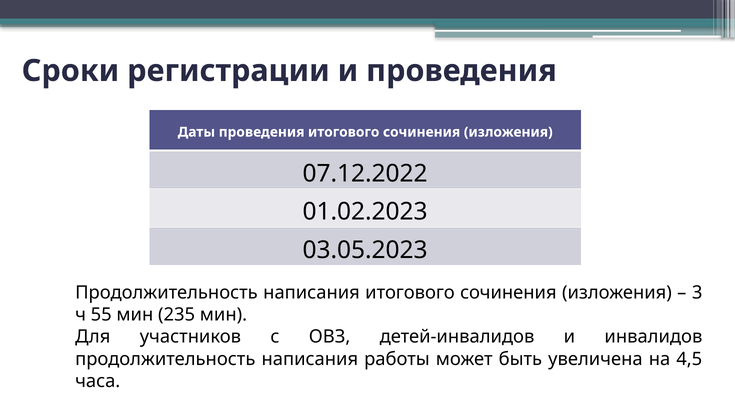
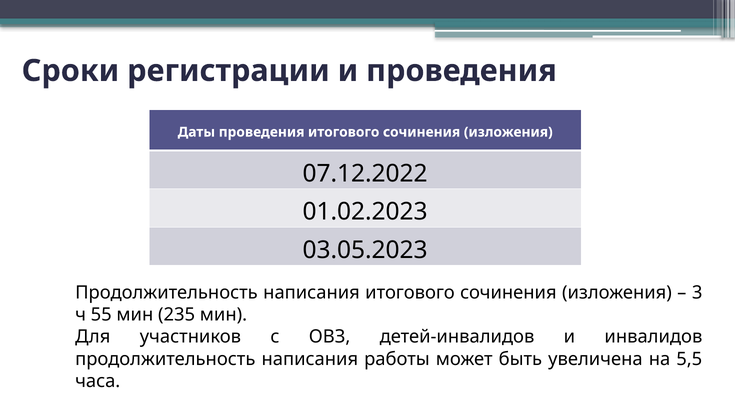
4,5: 4,5 -> 5,5 (689, 358)
